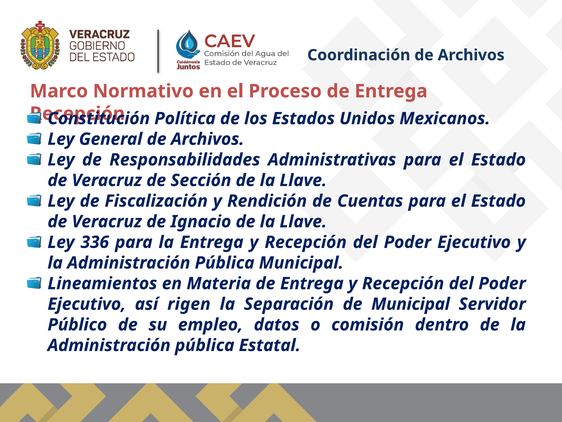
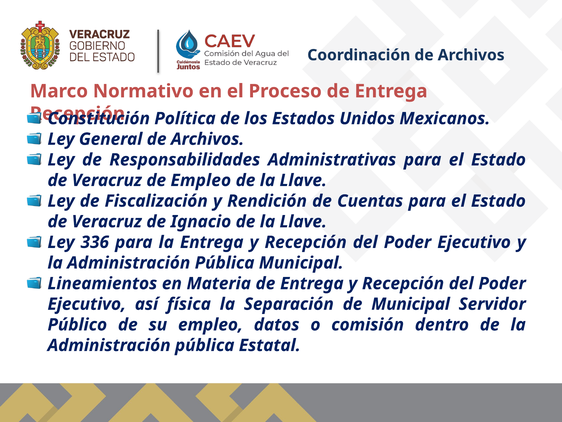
de Sección: Sección -> Empleo (201, 180)
rigen: rigen -> física (189, 304)
